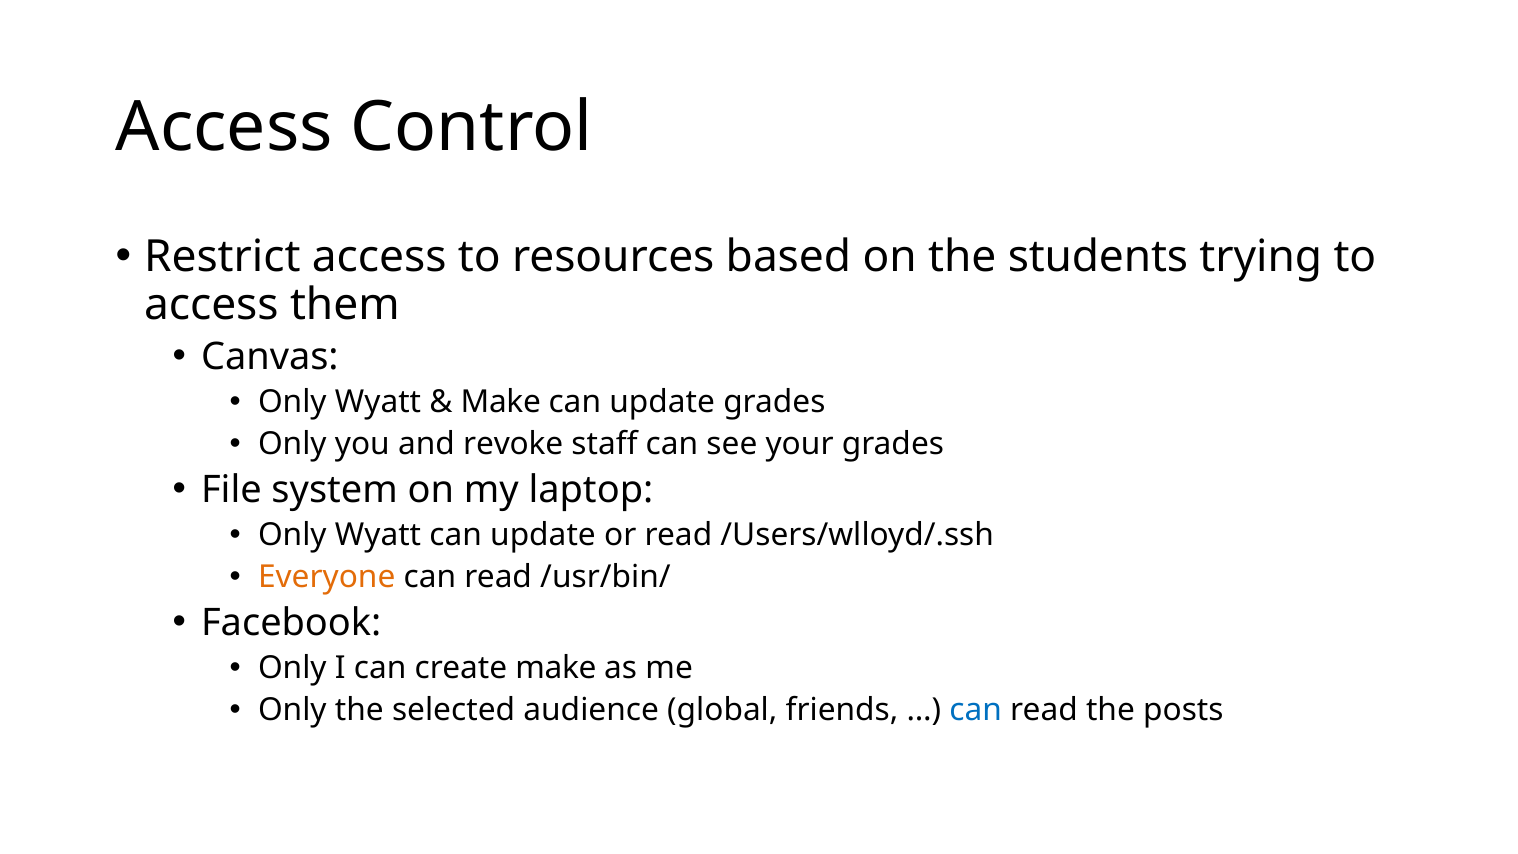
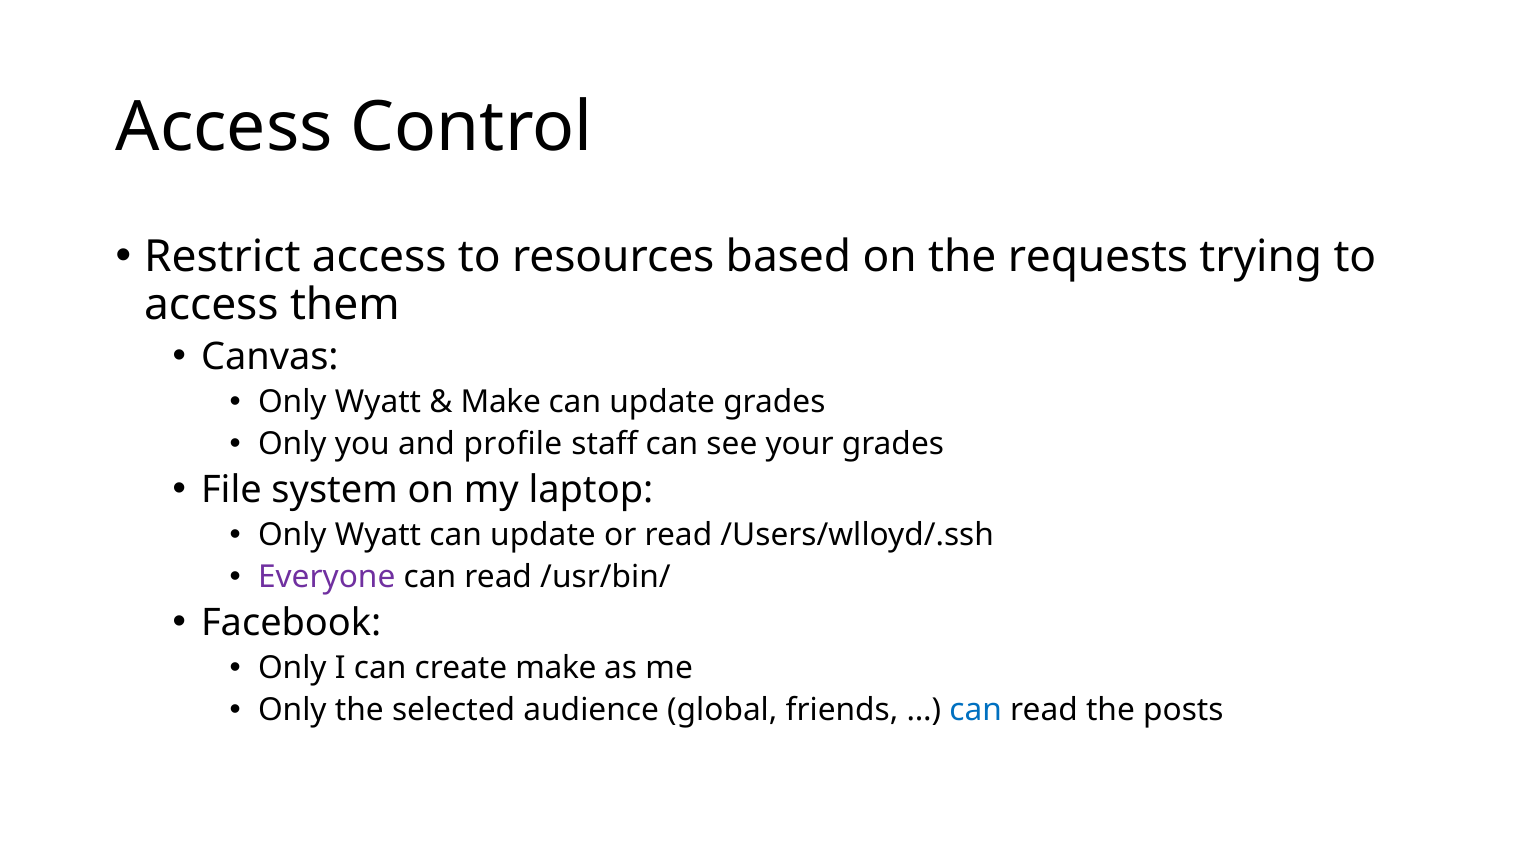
students: students -> requests (1098, 257)
revoke: revoke -> profile (513, 444)
Everyone colour: orange -> purple (327, 577)
